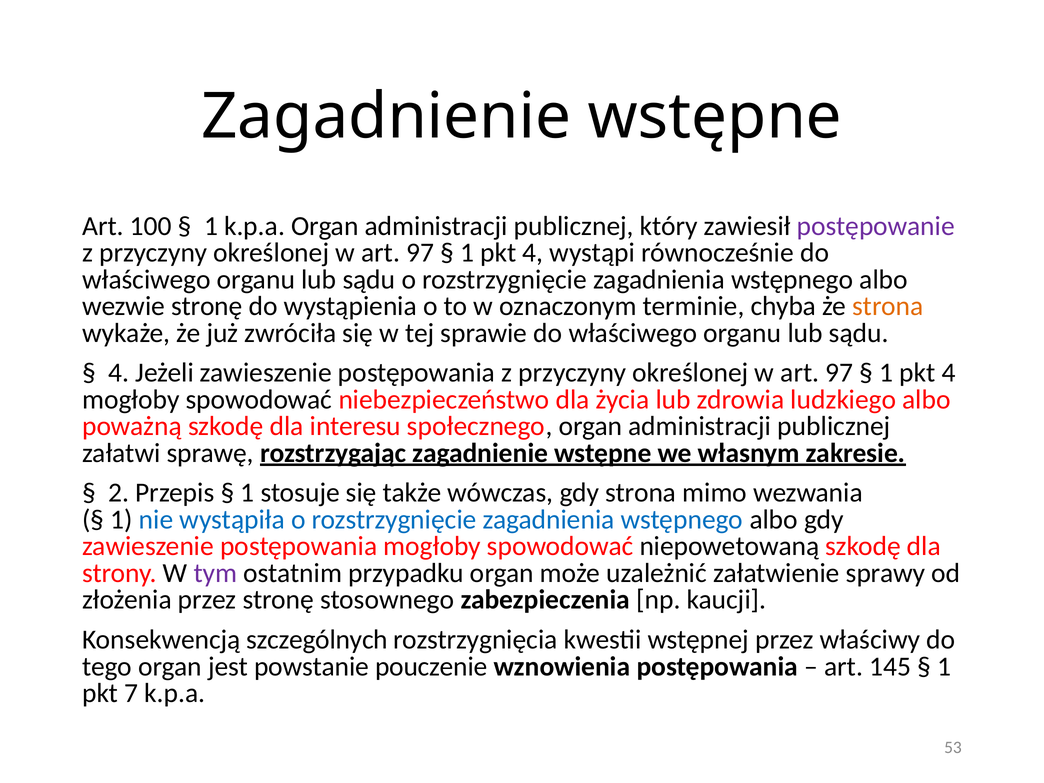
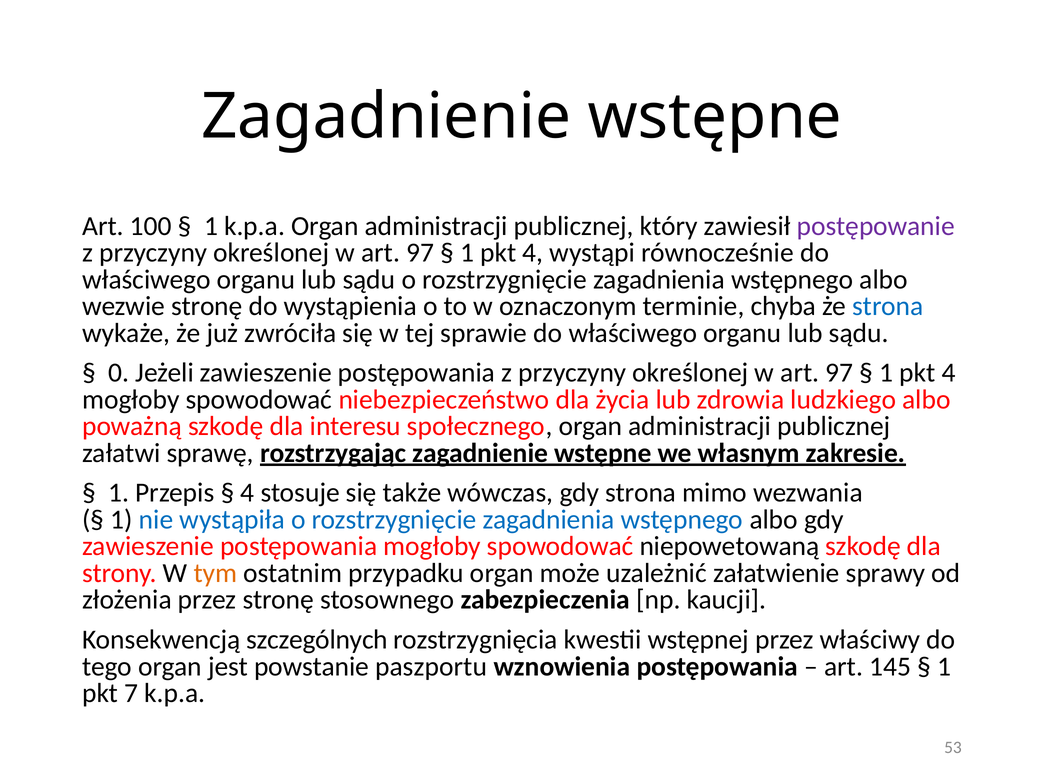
strona colour: orange -> blue (888, 306)
4: 4 -> 0 (119, 373)
2: 2 -> 1 (119, 493)
1: 1 -> 4 (247, 493)
tym colour: purple -> orange (215, 573)
pouczenie: pouczenie -> paszportu (431, 666)
